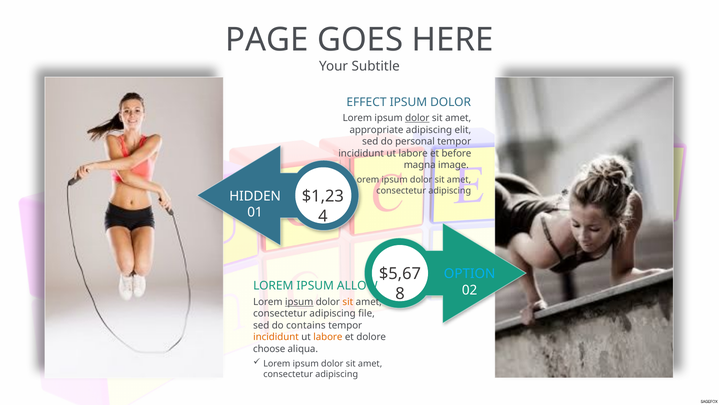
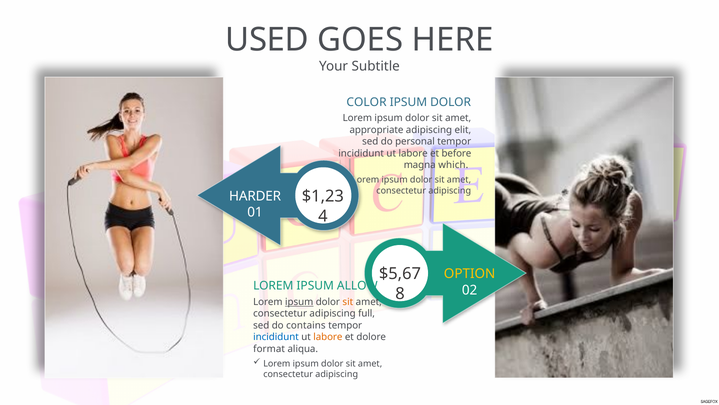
PAGE: PAGE -> USED (267, 40)
EFFECT: EFFECT -> COLOR (366, 102)
dolor underline: present -> none (417, 118)
image: image -> which (453, 165)
HIDDEN: HIDDEN -> HARDER (255, 196)
OPTION colour: light blue -> yellow (470, 273)
file: file -> full (367, 313)
incididunt colour: orange -> blue (276, 337)
choose: choose -> format (269, 348)
